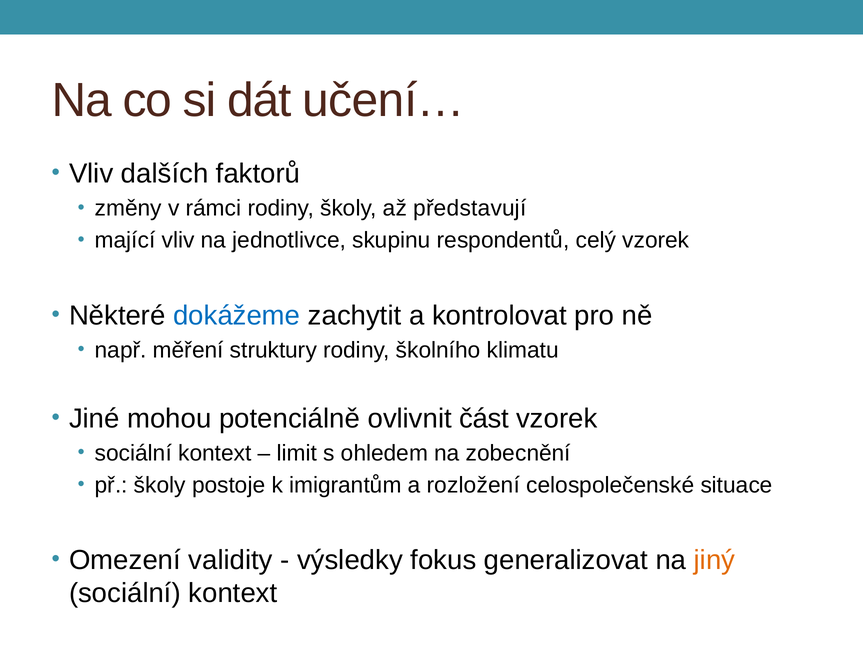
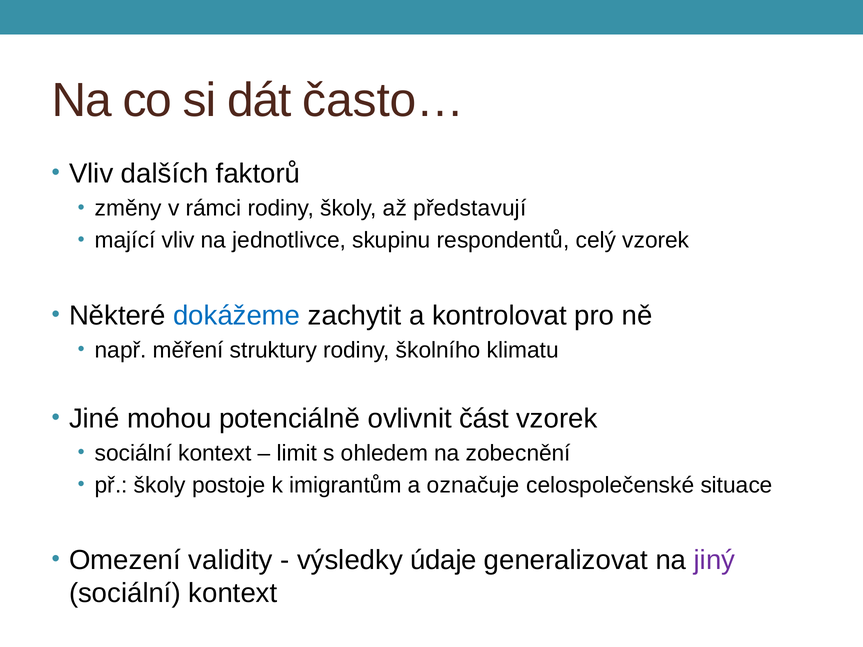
učení…: učení… -> často… (383, 100)
rozložení: rozložení -> označuje (473, 485)
fokus: fokus -> údaje (444, 560)
jiný colour: orange -> purple (715, 560)
